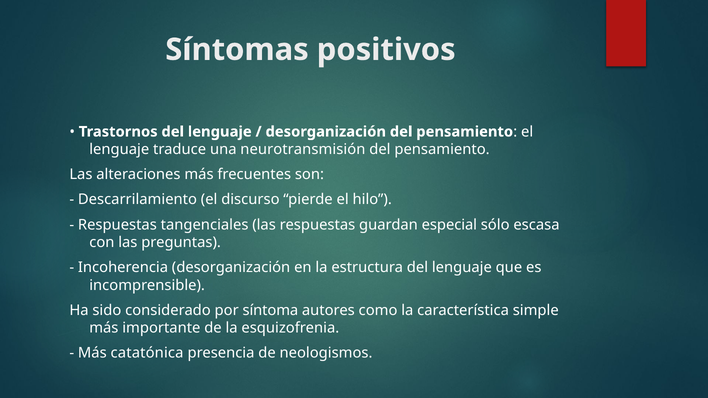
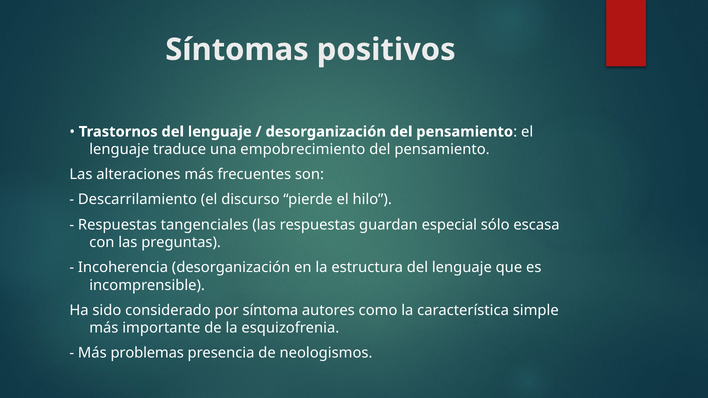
neurotransmisión: neurotransmisión -> empobrecimiento (303, 150)
catatónica: catatónica -> problemas (147, 353)
